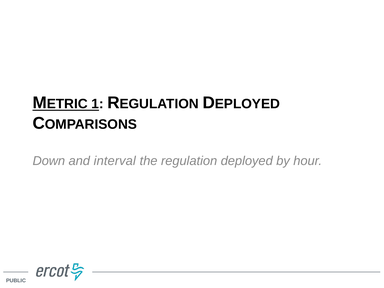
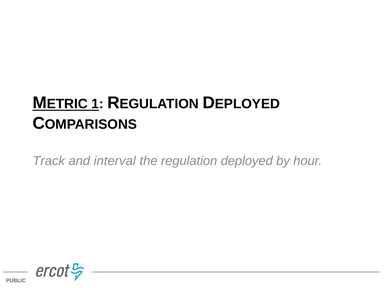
Down: Down -> Track (49, 161)
